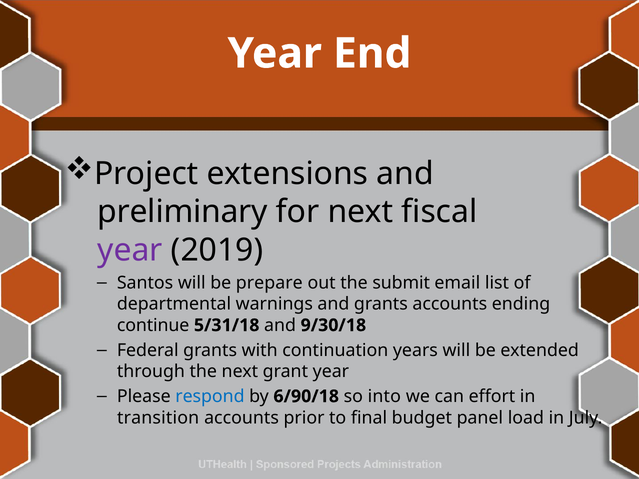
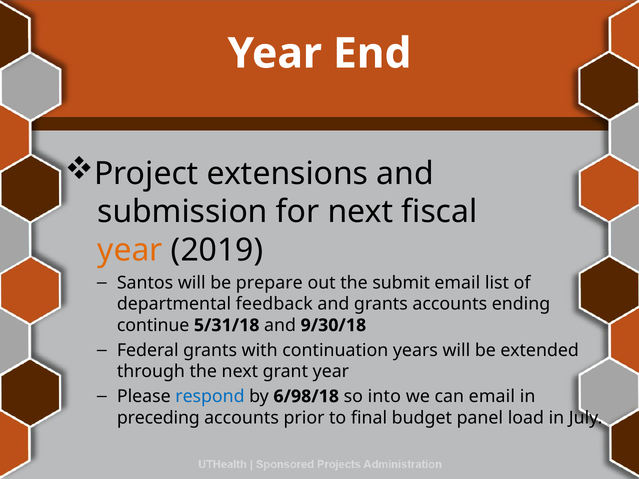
preliminary: preliminary -> submission (182, 212)
year colour: purple -> orange (130, 250)
warnings: warnings -> feedback (274, 304)
6/90/18: 6/90/18 -> 6/98/18 (306, 397)
can effort: effort -> email (492, 397)
transition: transition -> preceding (158, 418)
